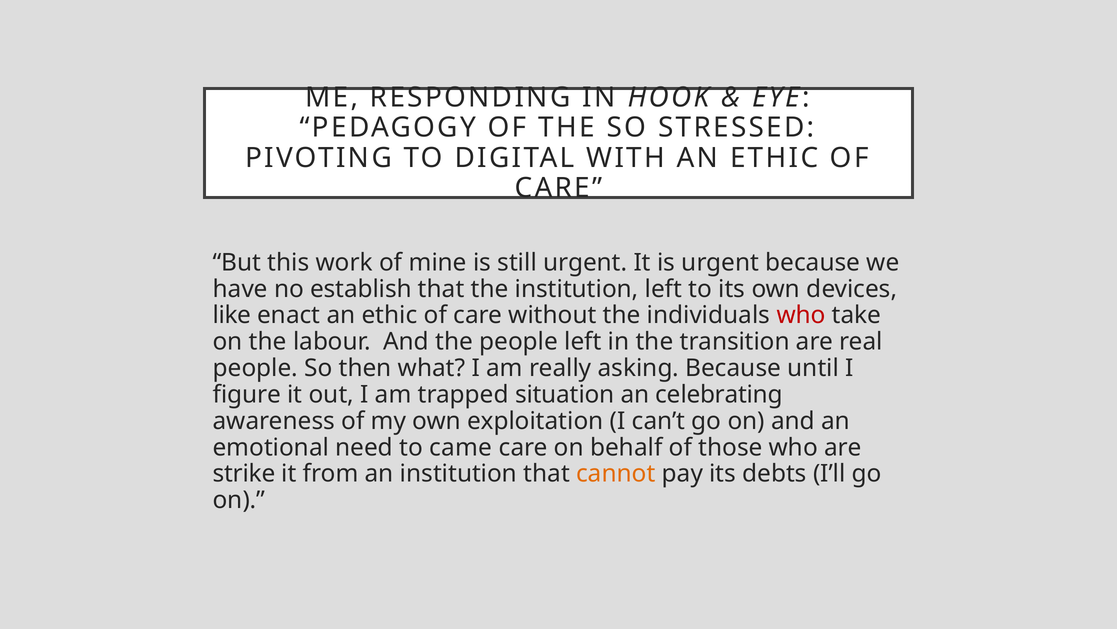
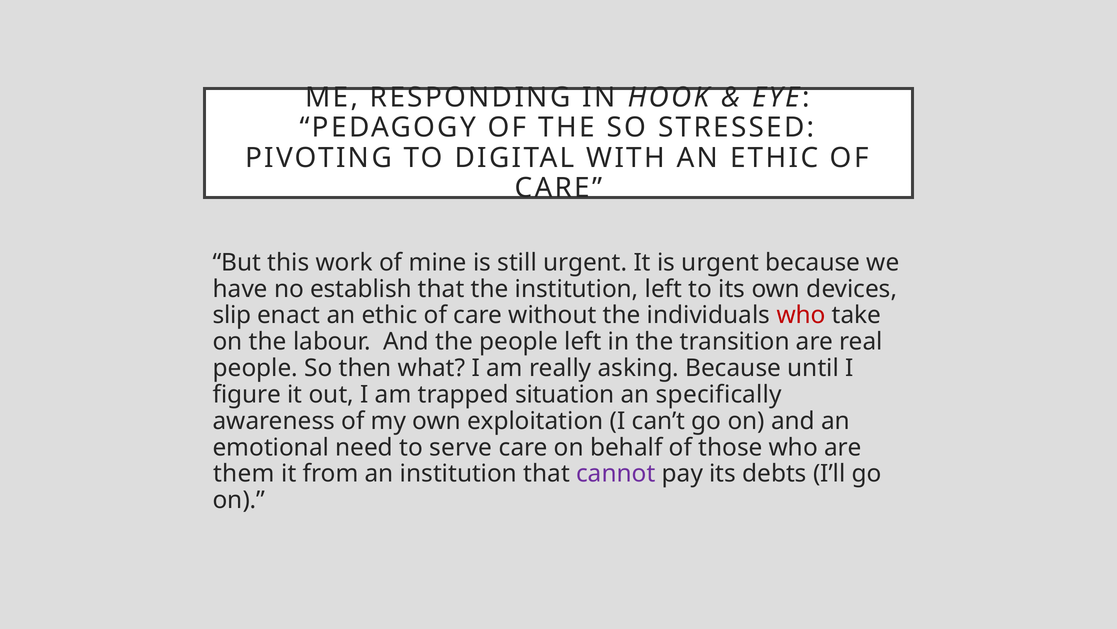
like: like -> slip (232, 315)
celebrating: celebrating -> specifically (719, 394)
came: came -> serve (461, 447)
strike: strike -> them (244, 473)
cannot colour: orange -> purple (616, 473)
